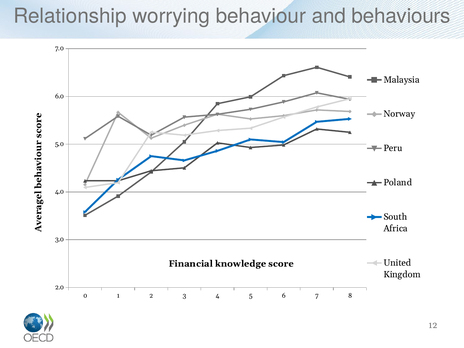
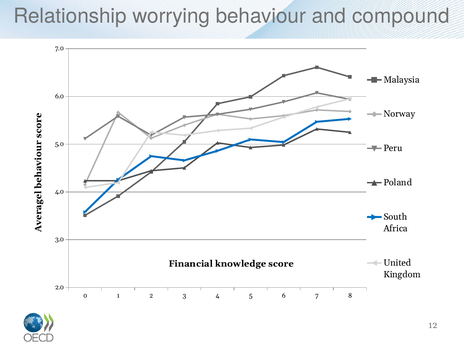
behaviours: behaviours -> compound (401, 16)
